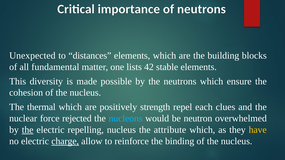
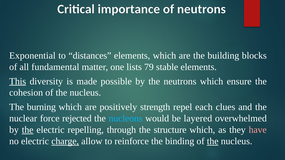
Unexpected: Unexpected -> Exponential (32, 56)
42: 42 -> 79 (149, 67)
This underline: none -> present (18, 81)
thermal: thermal -> burning (41, 107)
neutron: neutron -> layered (198, 119)
repelling nucleus: nucleus -> through (121, 130)
attribute: attribute -> structure (170, 130)
have colour: yellow -> pink (258, 130)
the underline: none -> present (213, 141)
